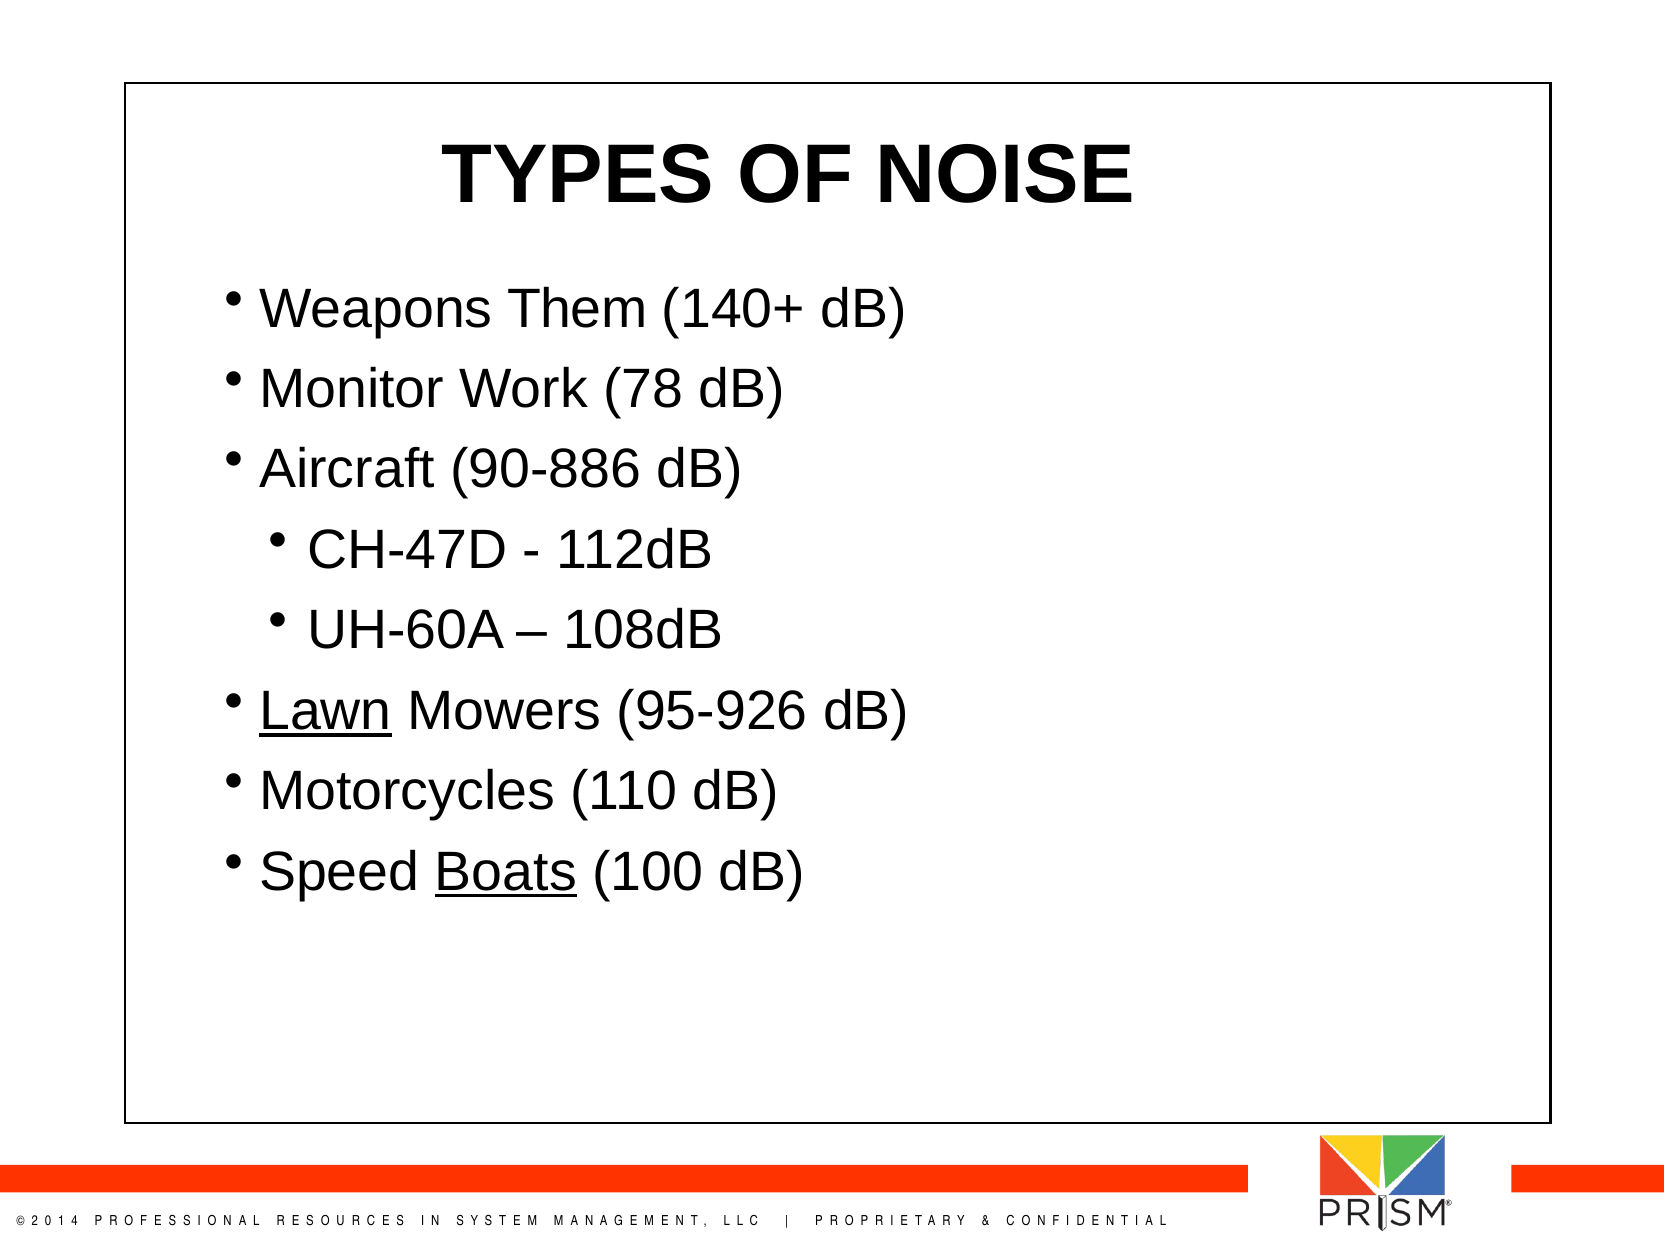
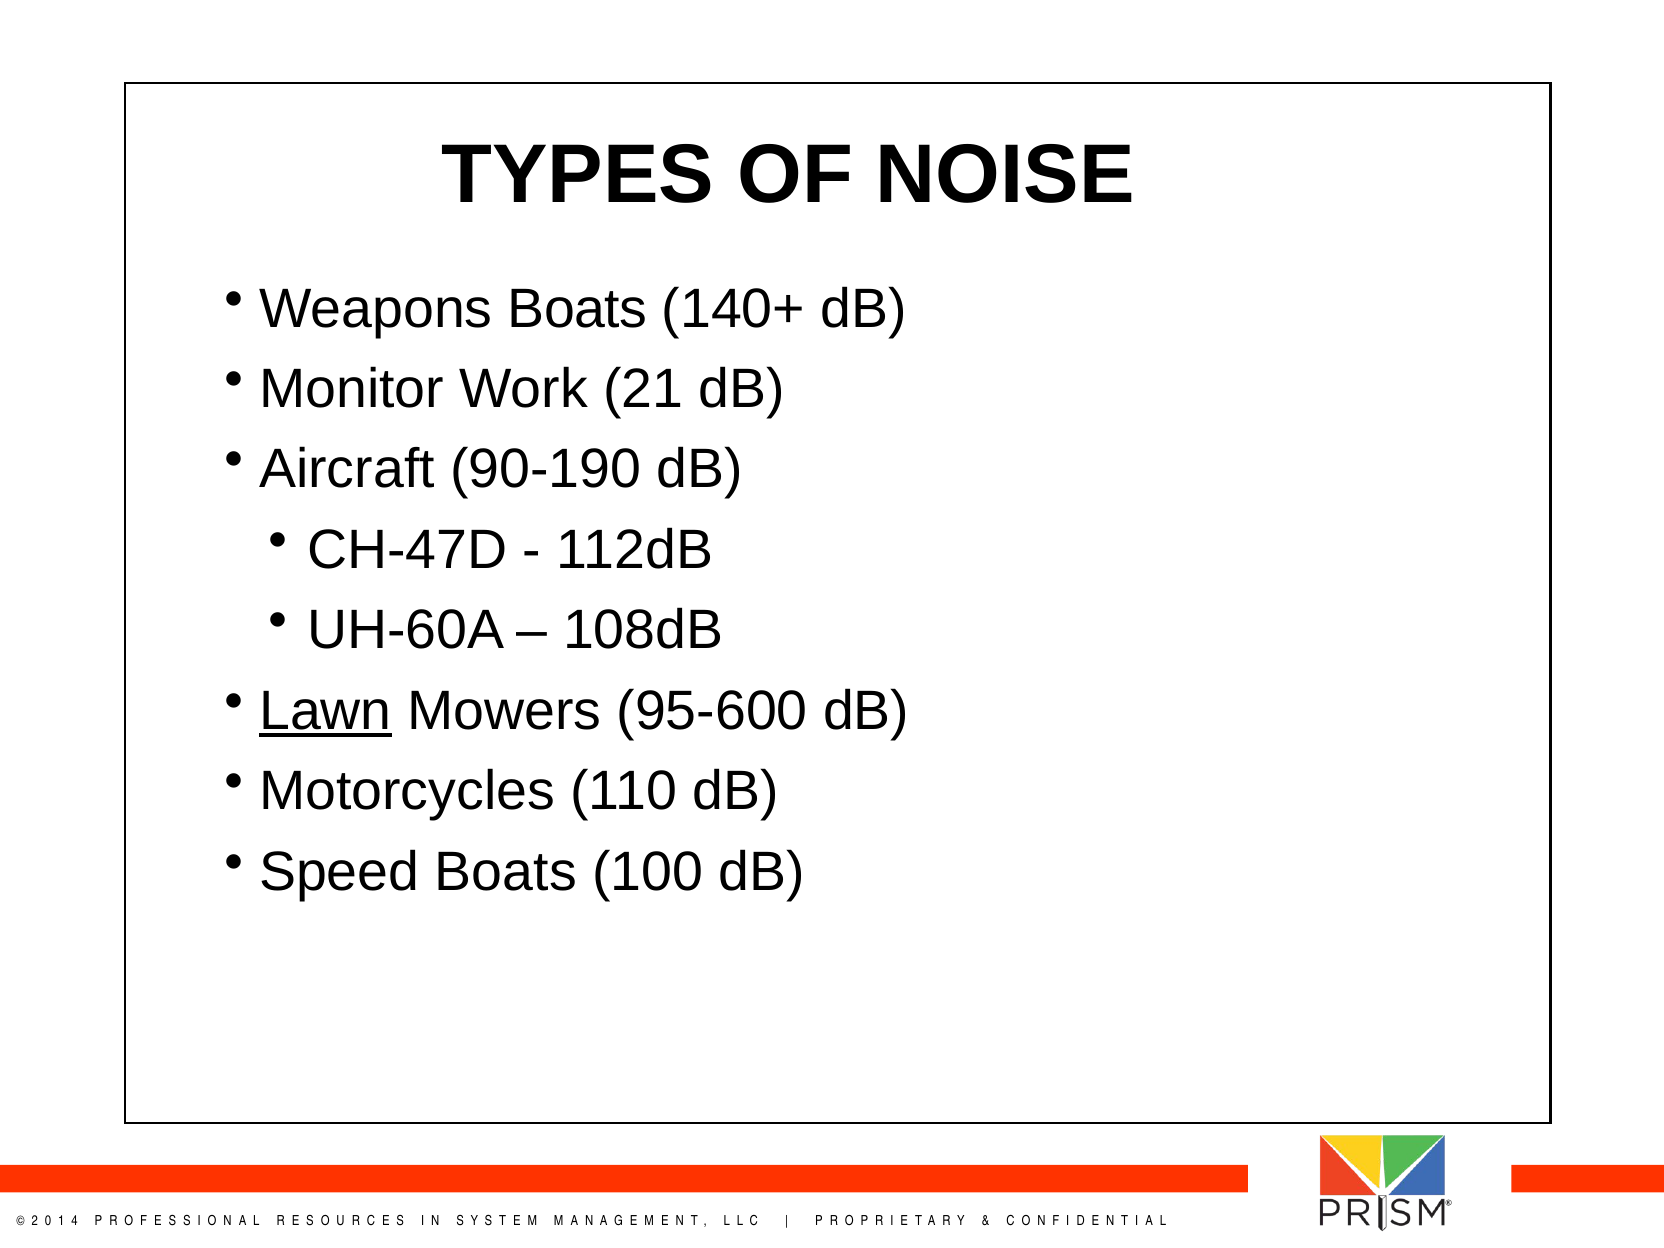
Weapons Them: Them -> Boats (577, 309)
78: 78 -> 21 (643, 389)
90-886: 90-886 -> 90-190 (546, 470)
95-926: 95-926 -> 95-600 (712, 711)
Boats underline: present -> none (506, 872)
